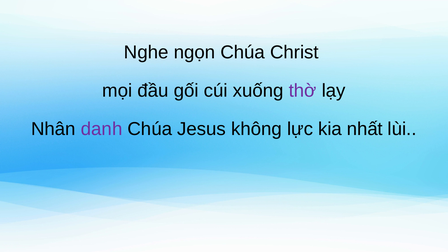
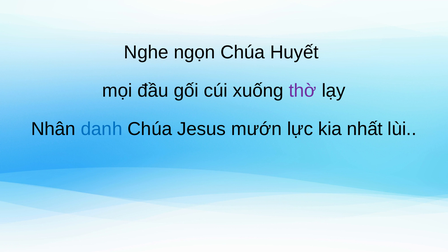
Christ: Christ -> Huyết (294, 52)
danh colour: purple -> blue (102, 129)
không: không -> mướn (256, 129)
